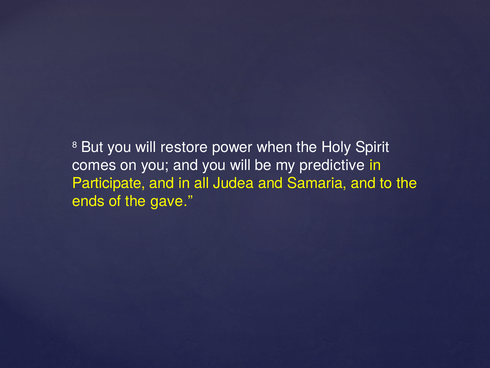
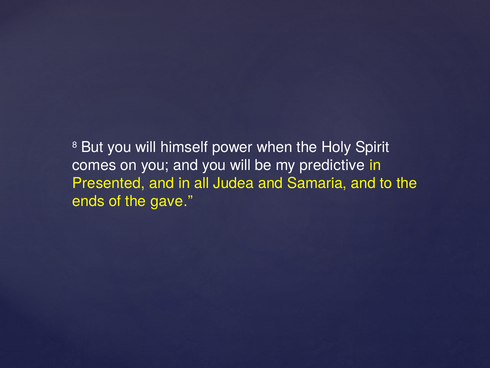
restore: restore -> himself (184, 147)
Participate: Participate -> Presented (109, 183)
